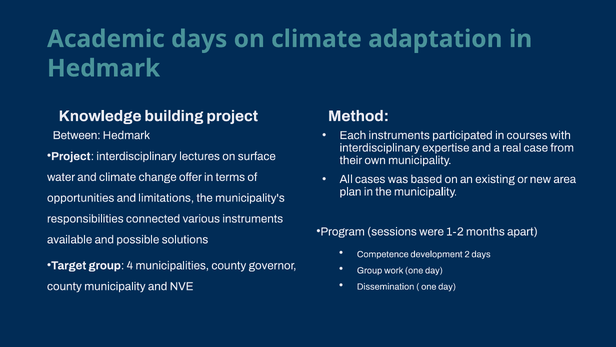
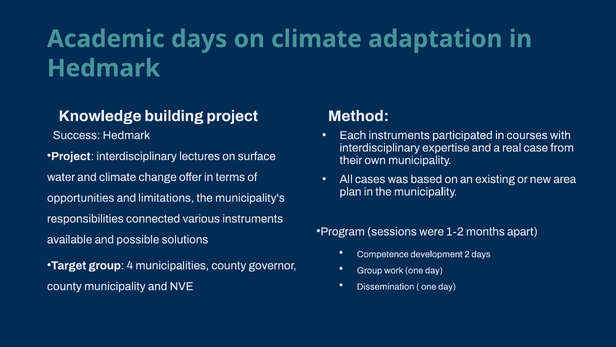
Between: Between -> Success (77, 135)
